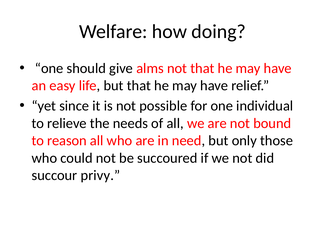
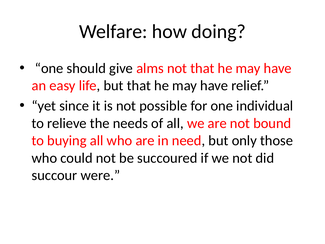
reason: reason -> buying (67, 140)
privy: privy -> were (100, 175)
